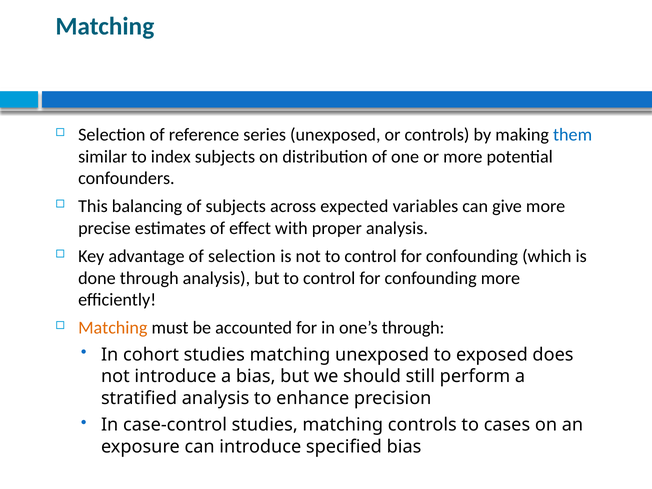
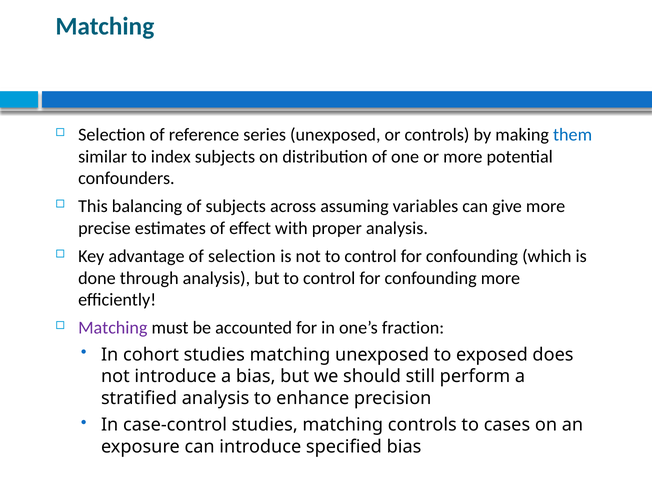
expected: expected -> assuming (354, 207)
Matching colour: orange -> purple (113, 328)
one’s through: through -> fraction (413, 328)
